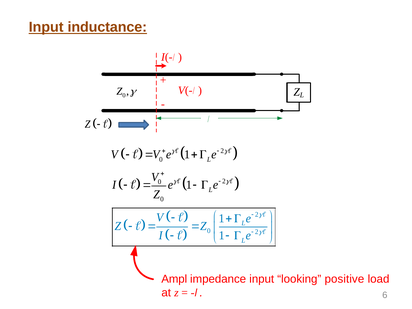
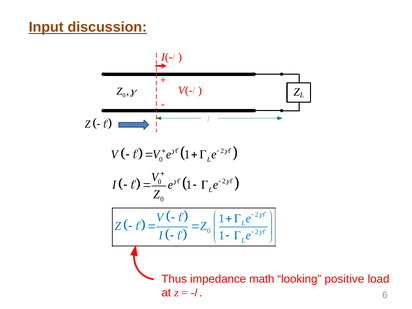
inductance: inductance -> discussion (107, 27)
Ampl: Ampl -> Thus (174, 279)
impedance input: input -> math (262, 279)
